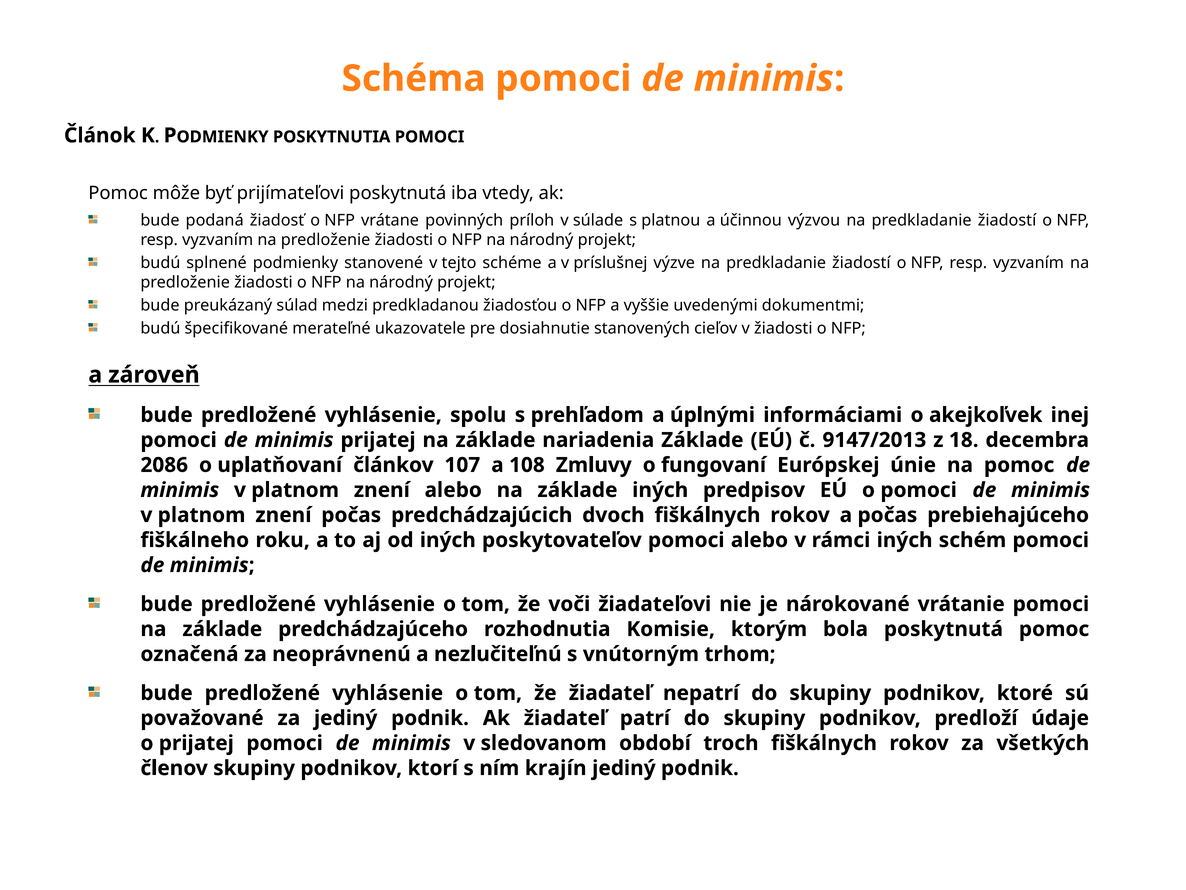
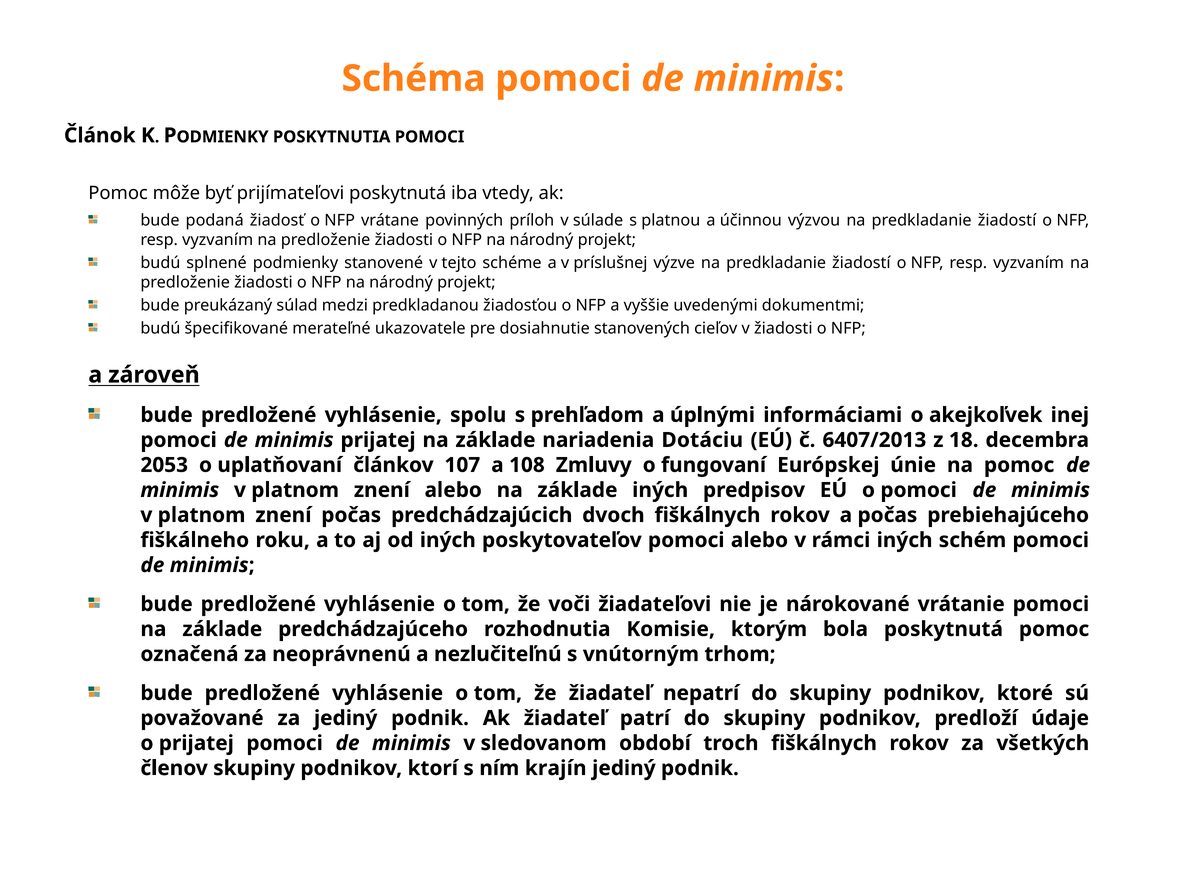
nariadenia Základe: Základe -> Dotáciu (702, 440)
9147/2013: 9147/2013 -> 6407/2013 (874, 440)
2086: 2086 -> 2053 (164, 465)
